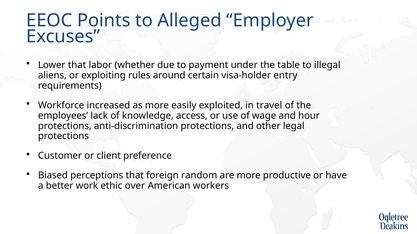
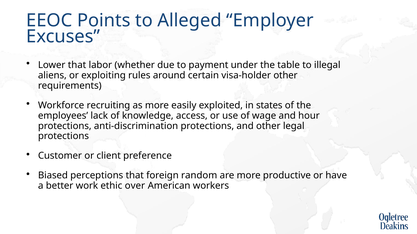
visa-holder entry: entry -> other (286, 76)
increased: increased -> recruiting (108, 106)
travel: travel -> states (269, 106)
